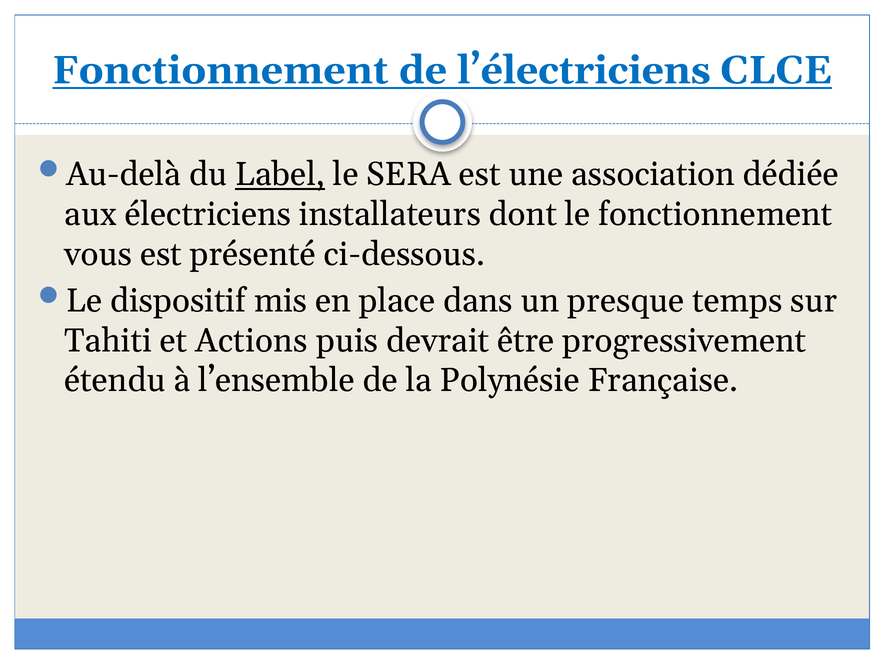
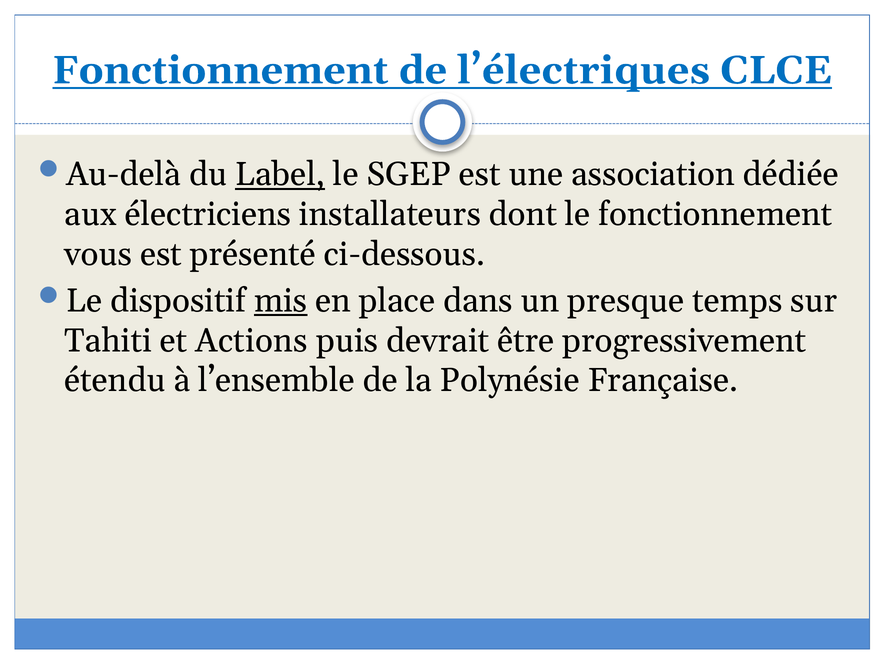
l’électriciens: l’électriciens -> l’électriques (584, 70)
SERA: SERA -> SGEP (409, 174)
mis underline: none -> present (281, 301)
